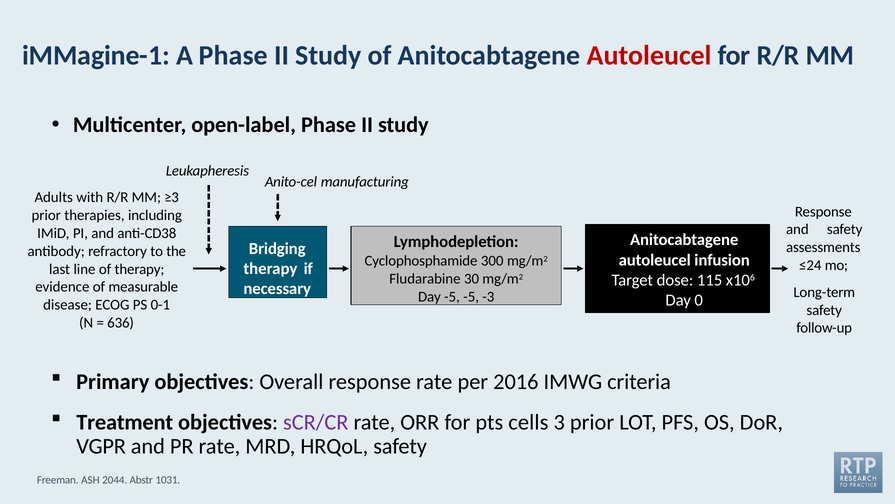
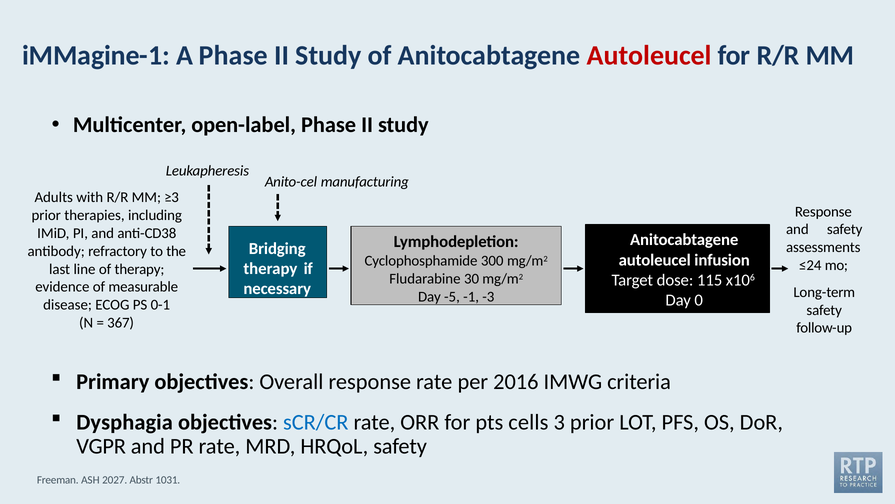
-5 -5: -5 -> -1 (471, 296)
636: 636 -> 367 (121, 322)
Treatment: Treatment -> Dysphagia (125, 422)
sCR/CR colour: purple -> blue (316, 422)
2044: 2044 -> 2027 (115, 479)
